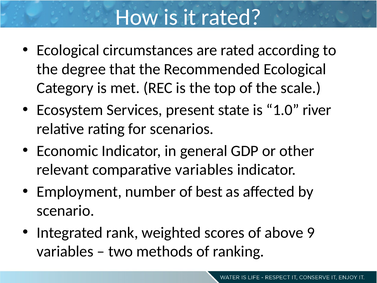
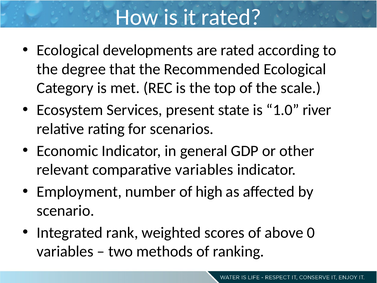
circumstances: circumstances -> developments (148, 50)
best: best -> high (209, 192)
9: 9 -> 0 (311, 232)
